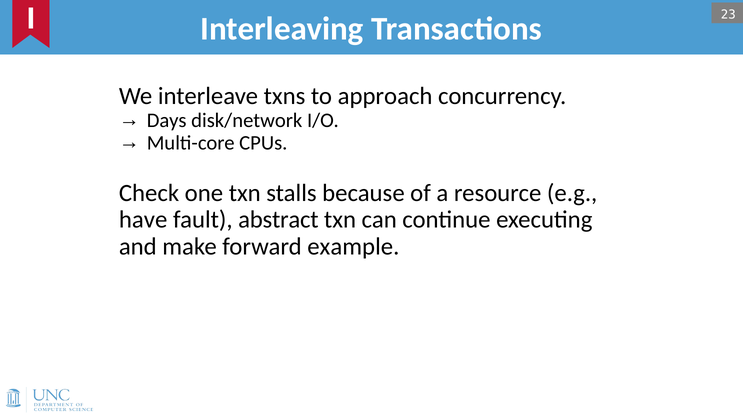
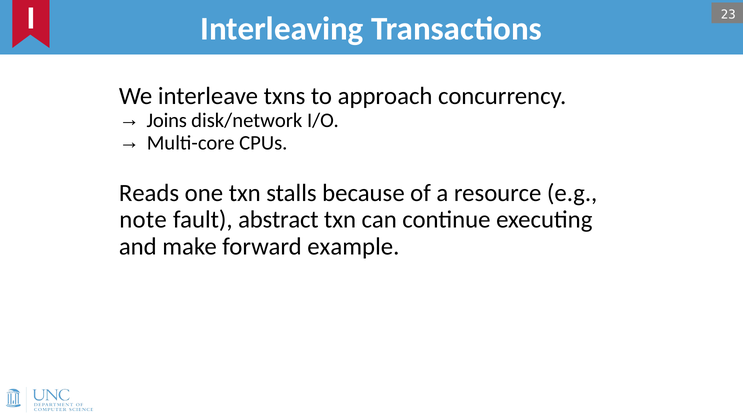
Days: Days -> Joins (167, 120)
Check: Check -> Reads (149, 193)
have: have -> note (143, 220)
